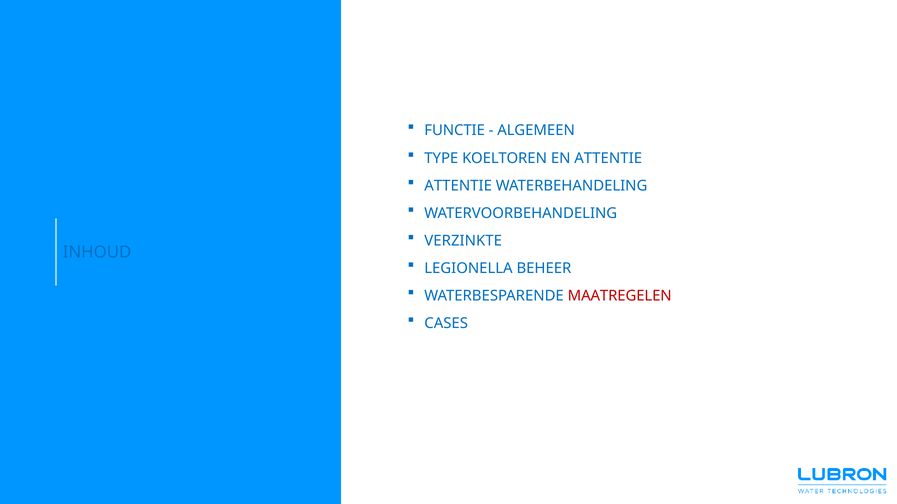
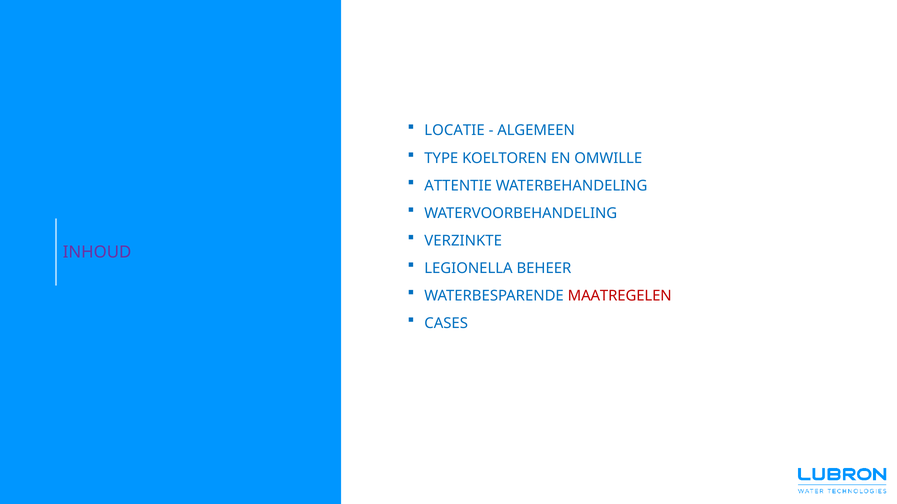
FUNCTIE: FUNCTIE -> LOCATIE (455, 131)
EN ATTENTIE: ATTENTIE -> OMWILLE (608, 158)
INHOUD colour: blue -> purple (97, 253)
